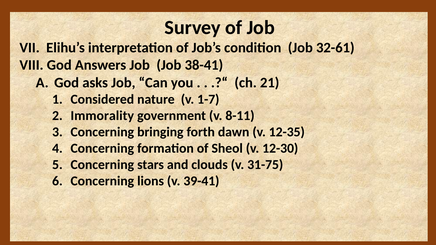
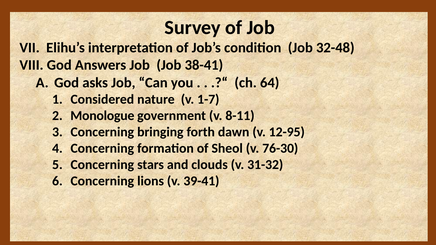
32-61: 32-61 -> 32-48 (335, 48)
21: 21 -> 64 (270, 83)
Immorality: Immorality -> Monologue (102, 116)
12-35: 12-35 -> 12-95 (287, 132)
12-30: 12-30 -> 76-30 (280, 149)
31-75: 31-75 -> 31-32 (265, 165)
